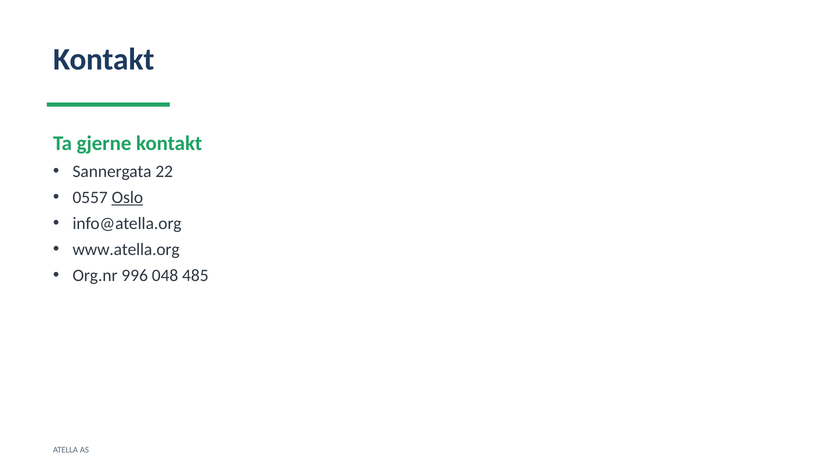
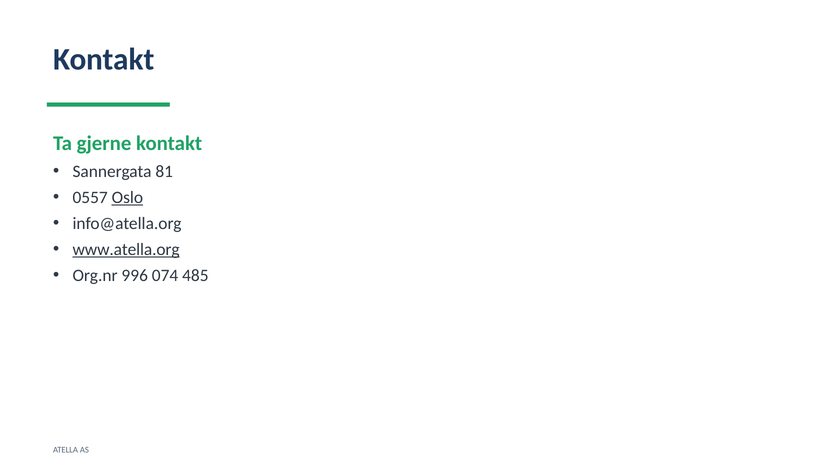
22: 22 -> 81 (164, 171)
www.atella.org underline: none -> present (126, 249)
048: 048 -> 074 (165, 275)
